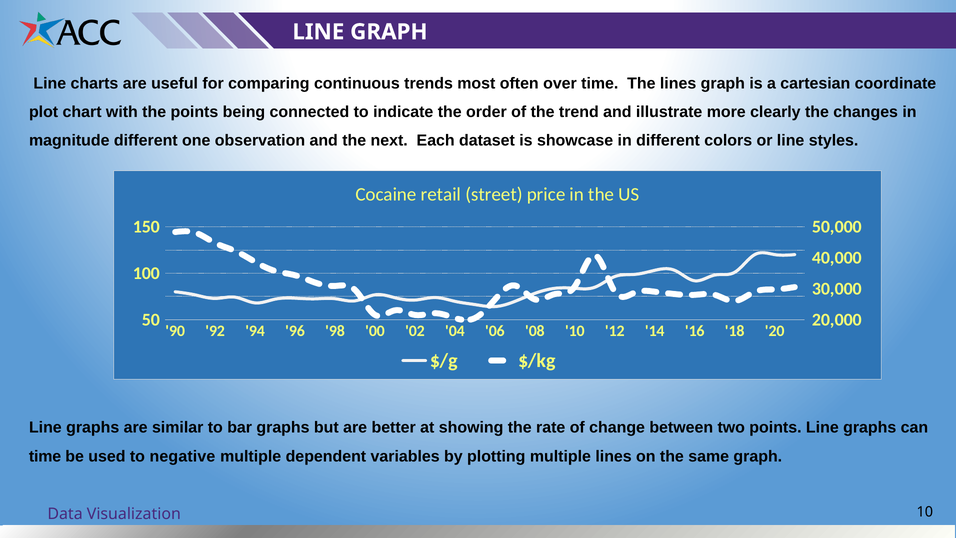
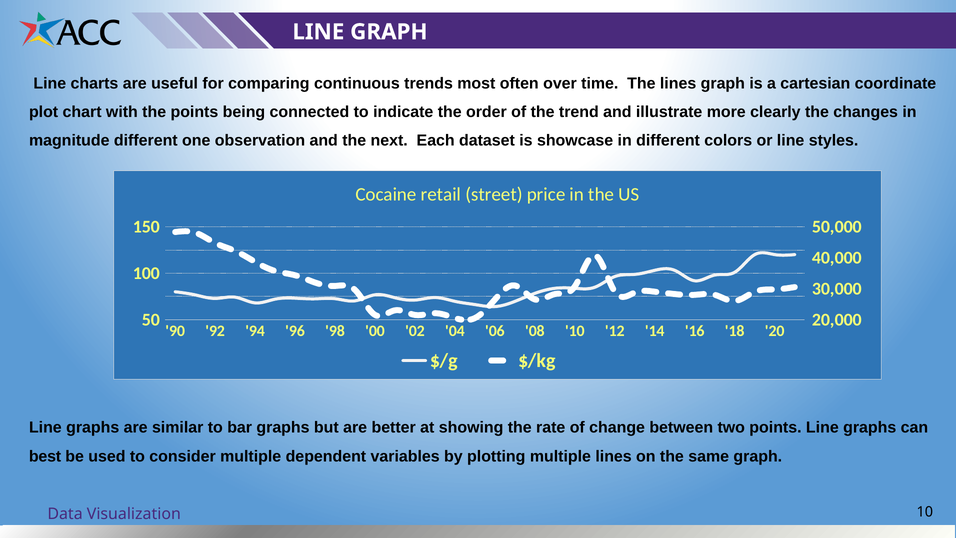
time: time -> best (45, 456)
negative: negative -> consider (183, 456)
